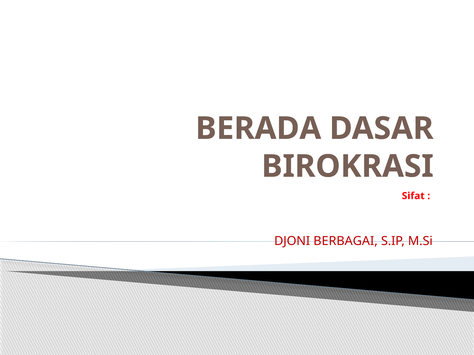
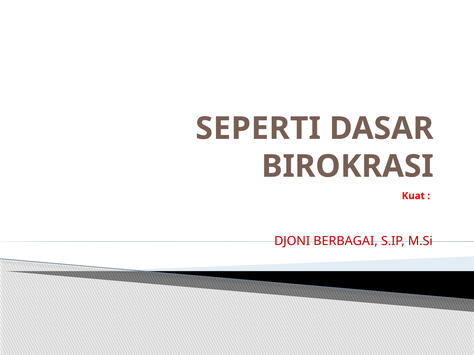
BERADA: BERADA -> SEPERTI (258, 129)
Sifat: Sifat -> Kuat (413, 196)
